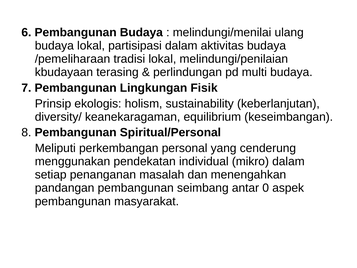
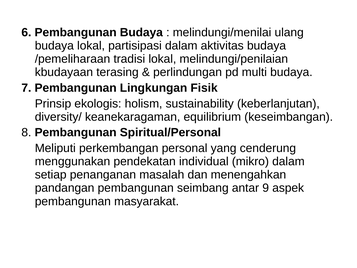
0: 0 -> 9 (266, 188)
